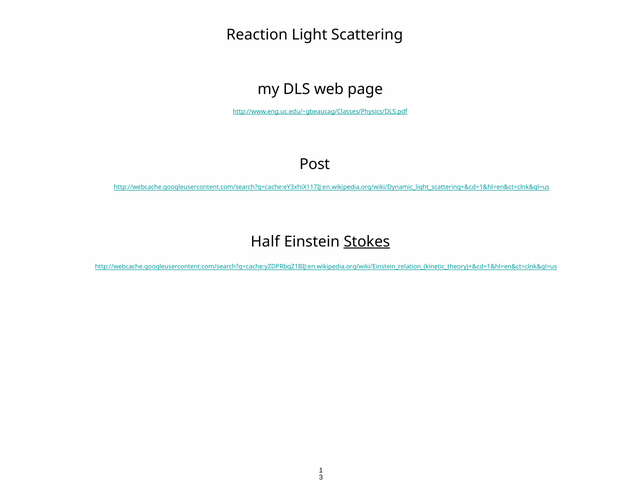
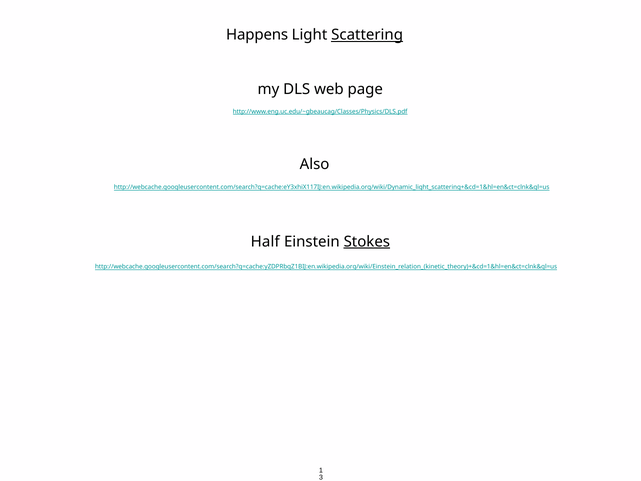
Reaction: Reaction -> Happens (257, 35)
Scattering underline: none -> present (367, 35)
Post: Post -> Also (315, 164)
